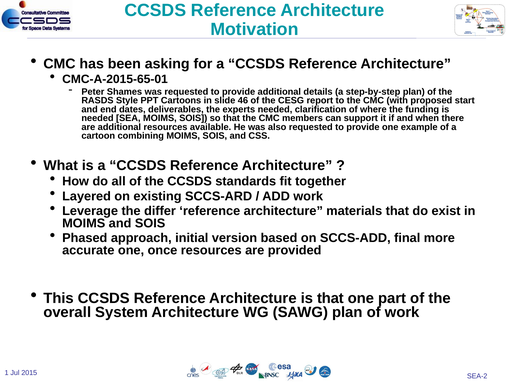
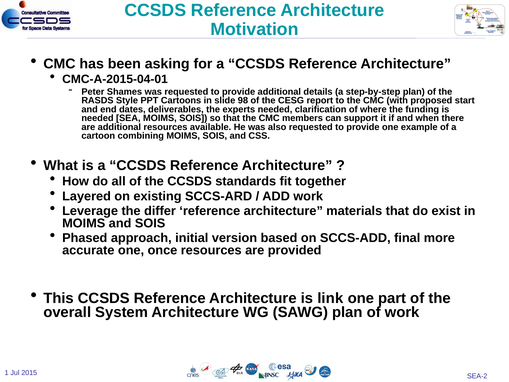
CMC-A-2015-65-01: CMC-A-2015-65-01 -> CMC-A-2015-04-01 (115, 79)
46: 46 -> 98 (243, 100)
is that: that -> link (330, 298)
